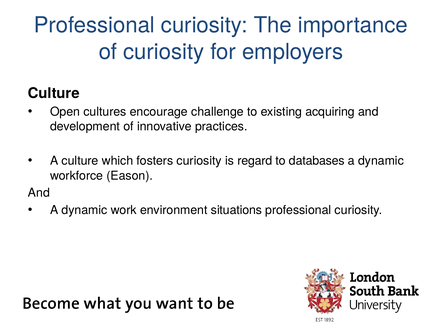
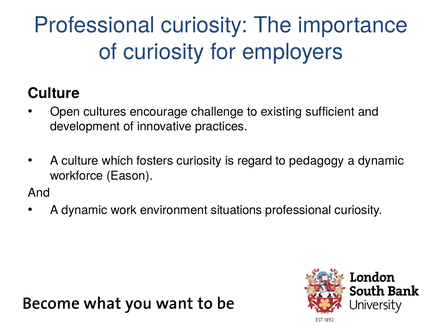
acquiring: acquiring -> sufficient (330, 112)
databases: databases -> pedagogy (317, 161)
